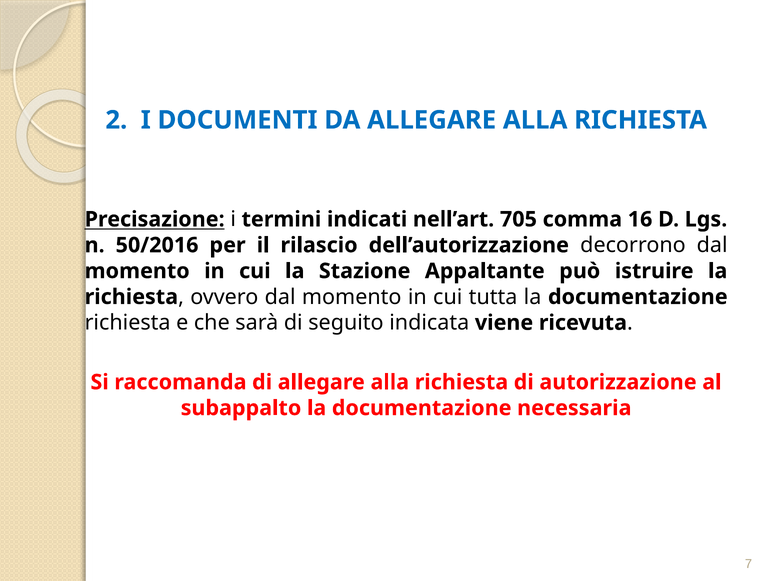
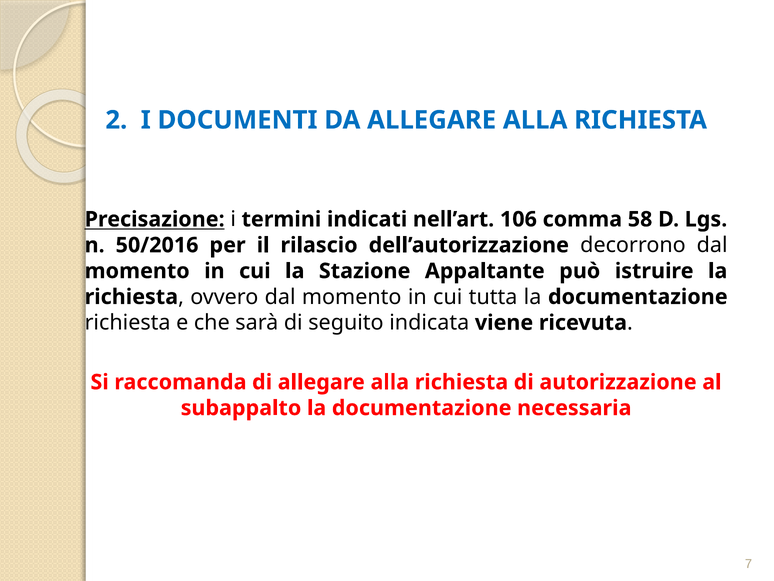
705: 705 -> 106 (518, 219)
16: 16 -> 58 (640, 219)
